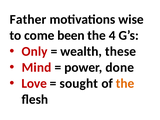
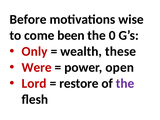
Father: Father -> Before (28, 19)
4: 4 -> 0 (112, 35)
Mind: Mind -> Were (37, 67)
done: done -> open (120, 67)
Love: Love -> Lord (34, 83)
sought: sought -> restore (79, 83)
the colour: orange -> purple (125, 83)
